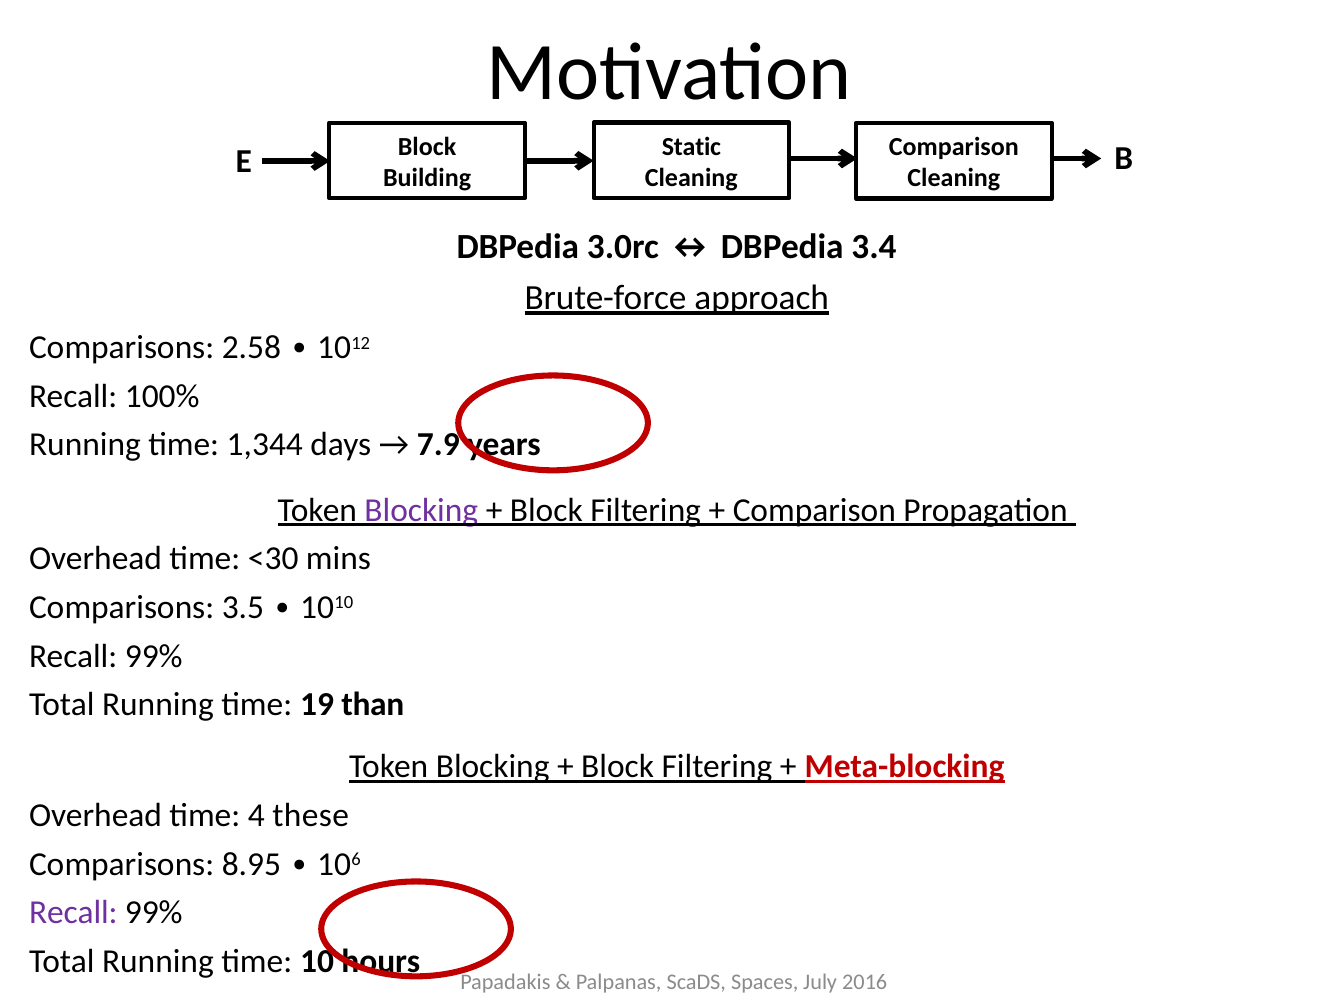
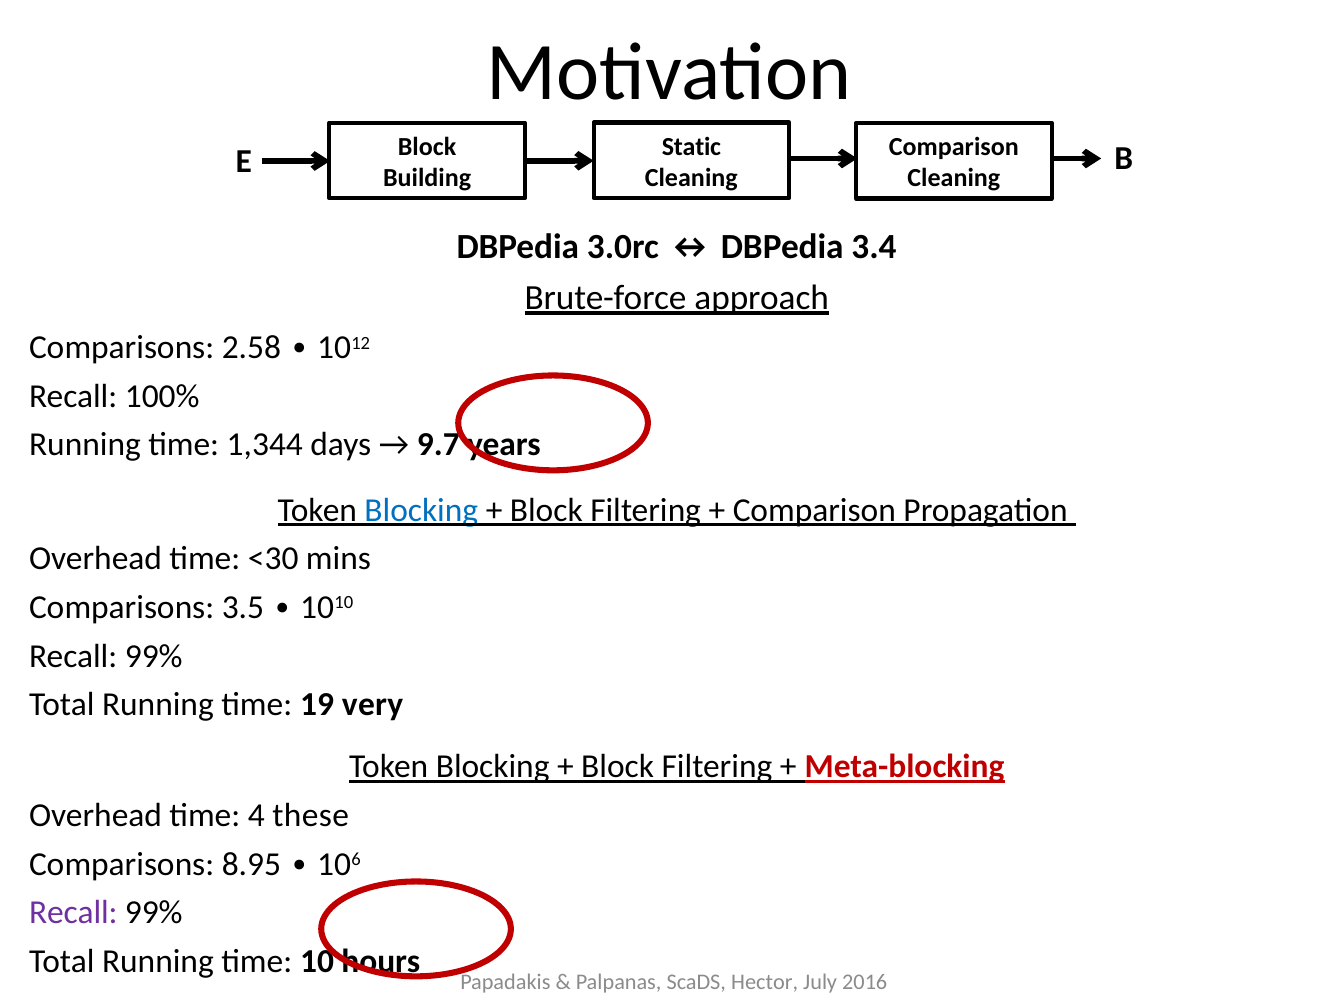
7.9: 7.9 -> 9.7 (438, 445)
Blocking colour: purple -> blue (421, 510)
than: than -> very (373, 704)
Spaces: Spaces -> Hector (765, 982)
